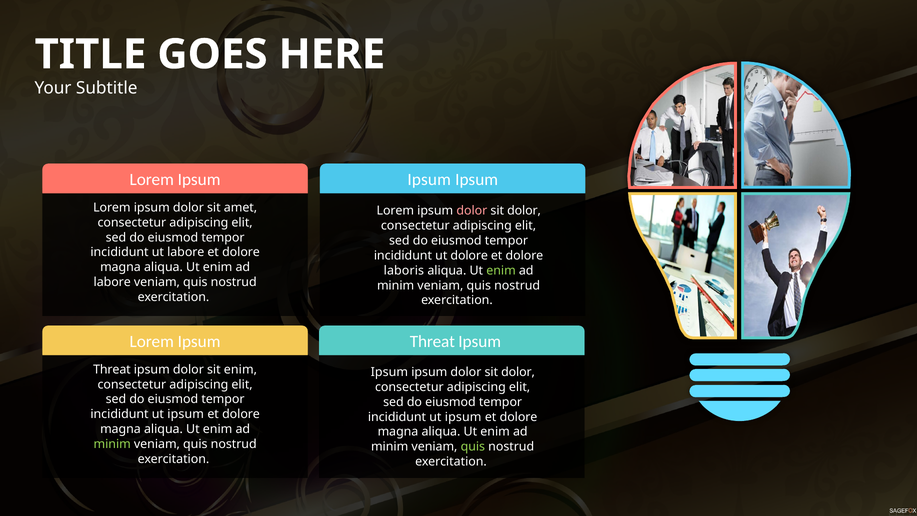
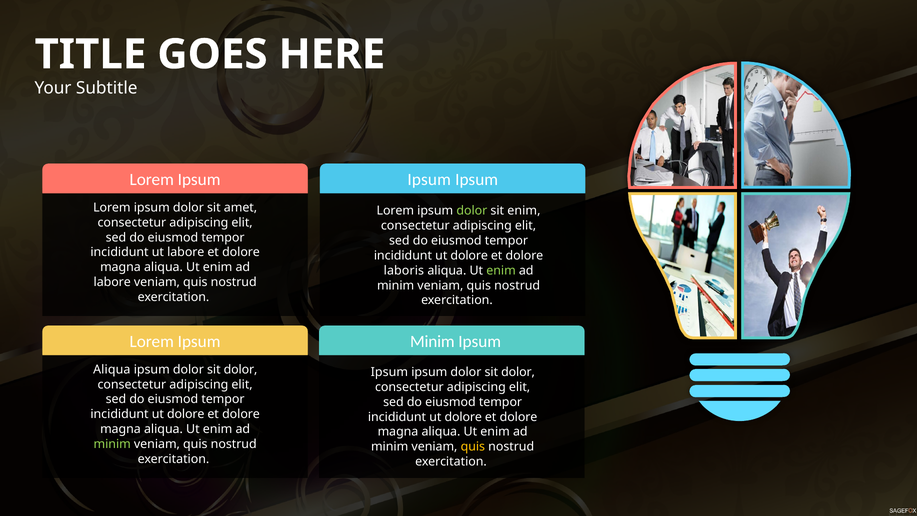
dolor colour: pink -> light green (472, 211)
dolor: dolor -> enim (524, 211)
Threat: Threat -> Minim (432, 341)
Threat: Threat -> Aliqua (112, 369)
enim: enim -> dolor (241, 369)
ipsum: ipsum -> dolore (186, 414)
ipsum: ipsum -> dolore (463, 417)
quis colour: light green -> yellow (473, 447)
